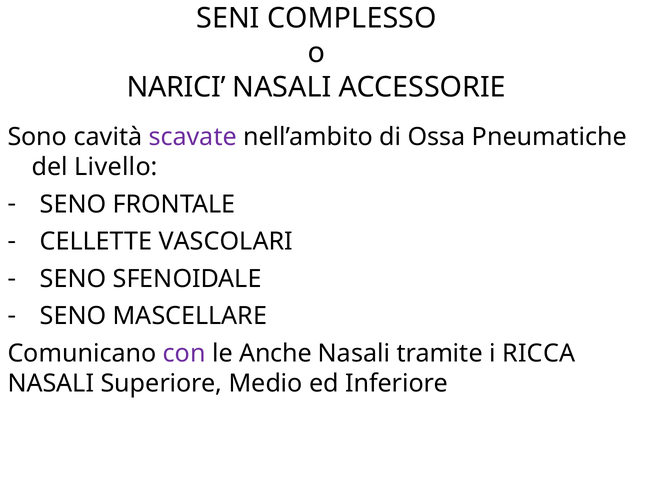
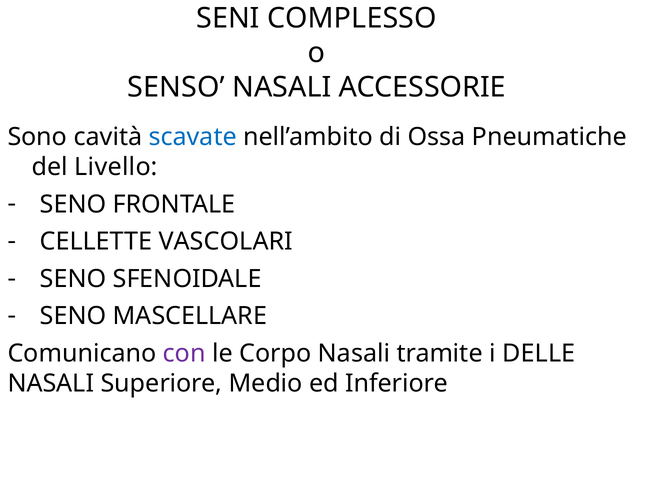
NARICI: NARICI -> SENSO (176, 87)
scavate colour: purple -> blue (193, 137)
Anche: Anche -> Corpo (275, 354)
RICCA: RICCA -> DELLE (539, 354)
